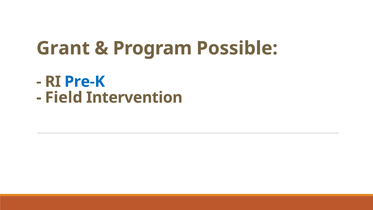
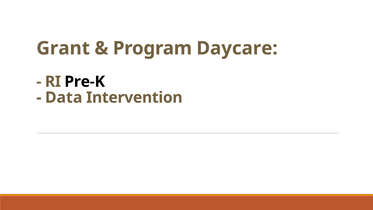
Possible: Possible -> Daycare (237, 48)
Pre-K colour: blue -> black (85, 82)
Field: Field -> Data (64, 97)
